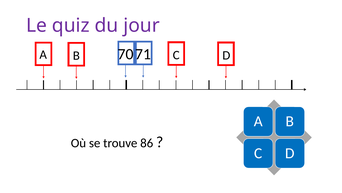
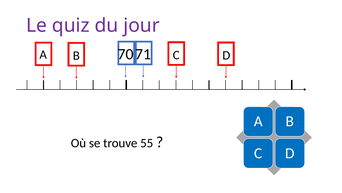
86: 86 -> 55 (147, 143)
